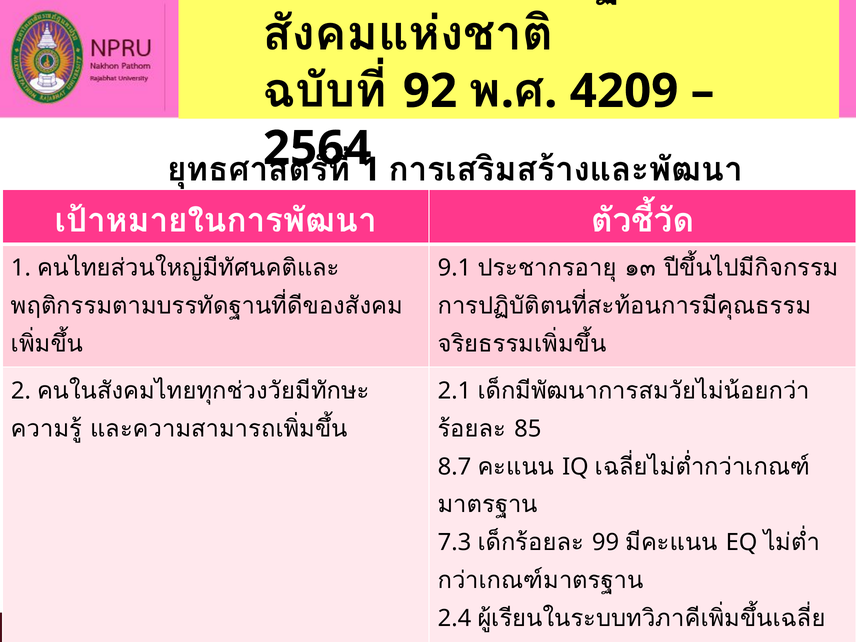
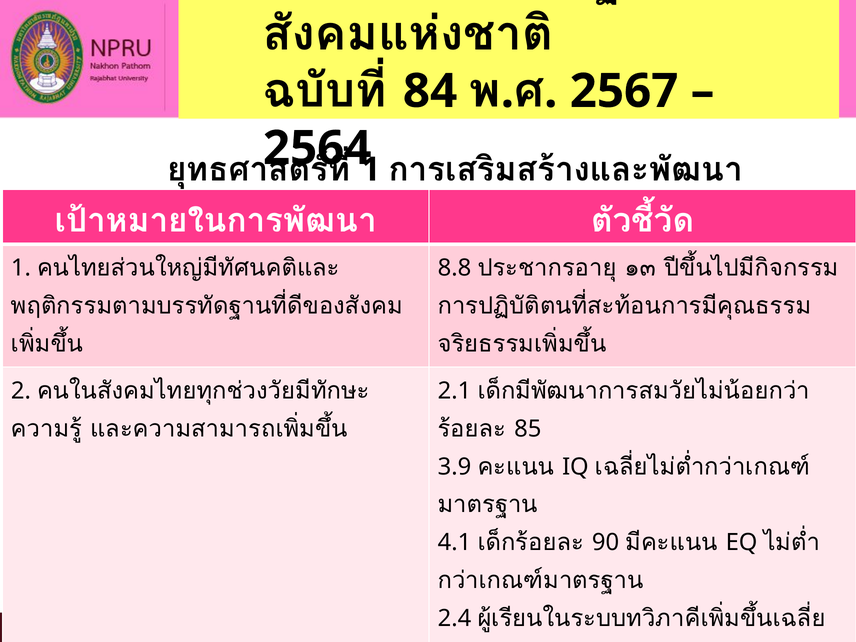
92: 92 -> 84 (430, 91)
4209: 4209 -> 2567 (624, 91)
9.1: 9.1 -> 8.8 (455, 268)
8.7: 8.7 -> 3.9 (455, 467)
7.3: 7.3 -> 4.1 (455, 543)
99: 99 -> 90 (606, 543)
